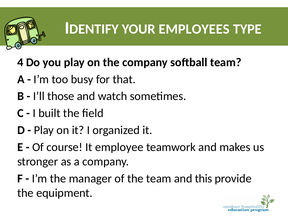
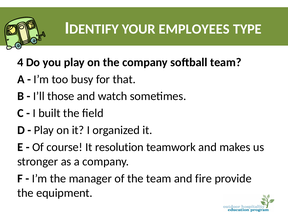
employee: employee -> resolution (119, 147)
this: this -> fire (203, 178)
